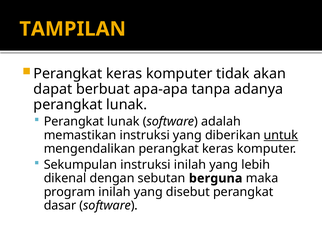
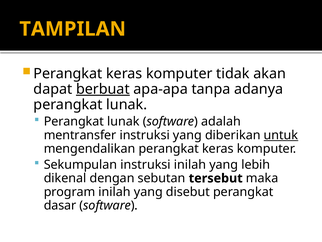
berbuat underline: none -> present (103, 89)
memastikan: memastikan -> mentransfer (80, 135)
berguna: berguna -> tersebut (216, 178)
